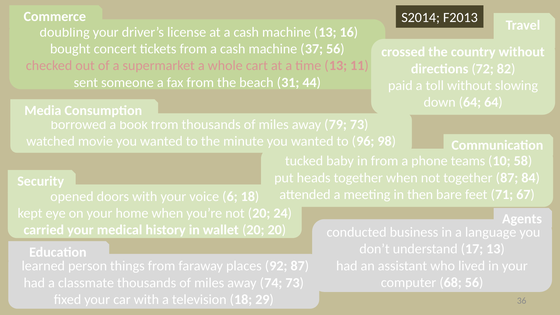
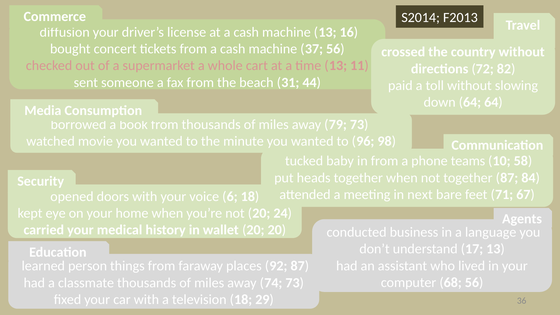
doubling: doubling -> diffusion (65, 32)
then: then -> next (420, 195)
